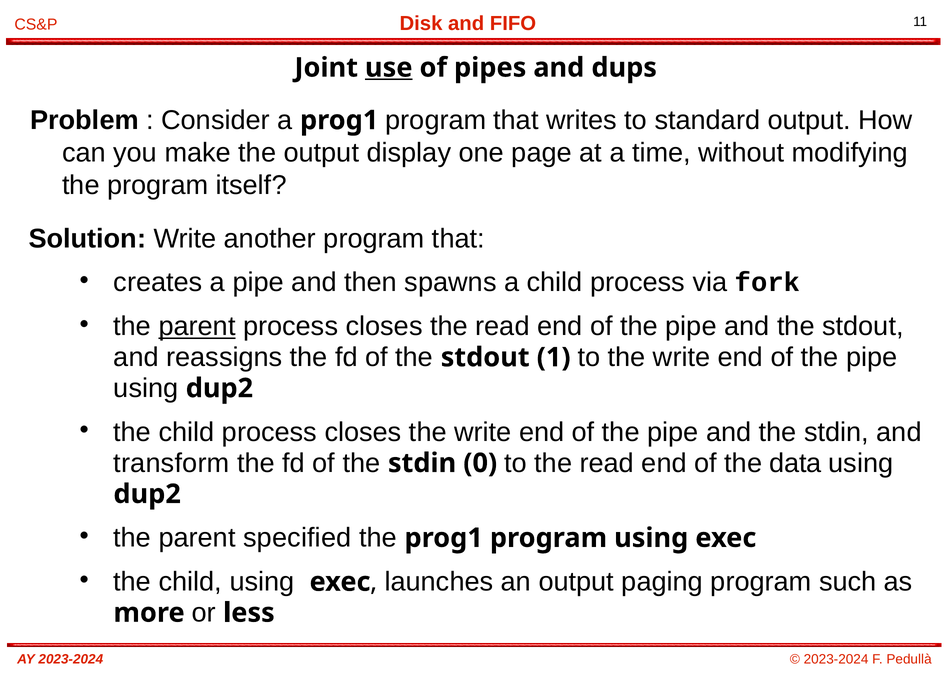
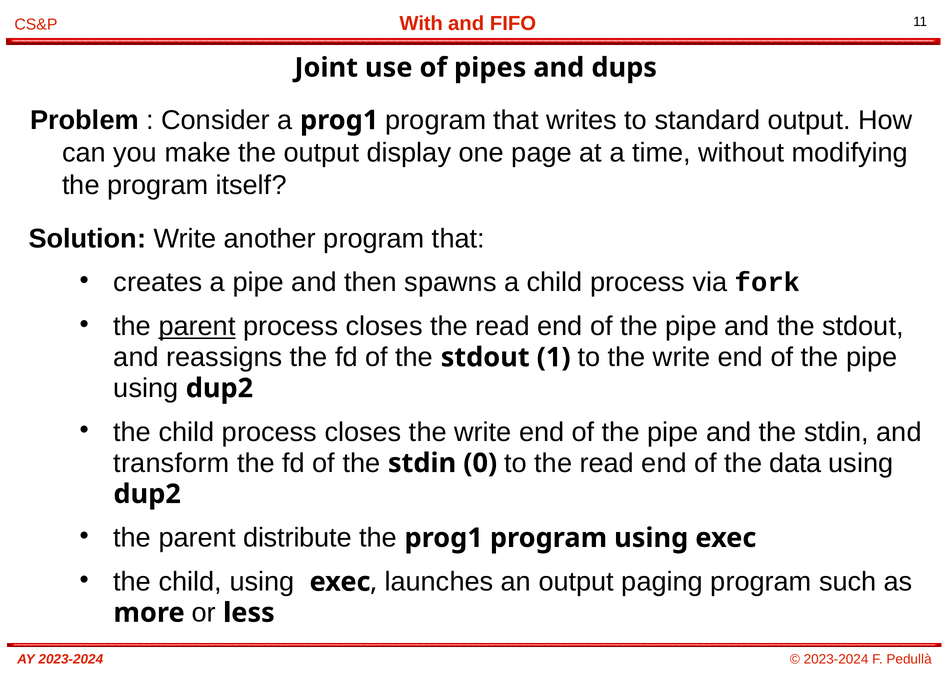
Disk: Disk -> With (421, 23)
use underline: present -> none (389, 68)
specified: specified -> distribute (297, 538)
